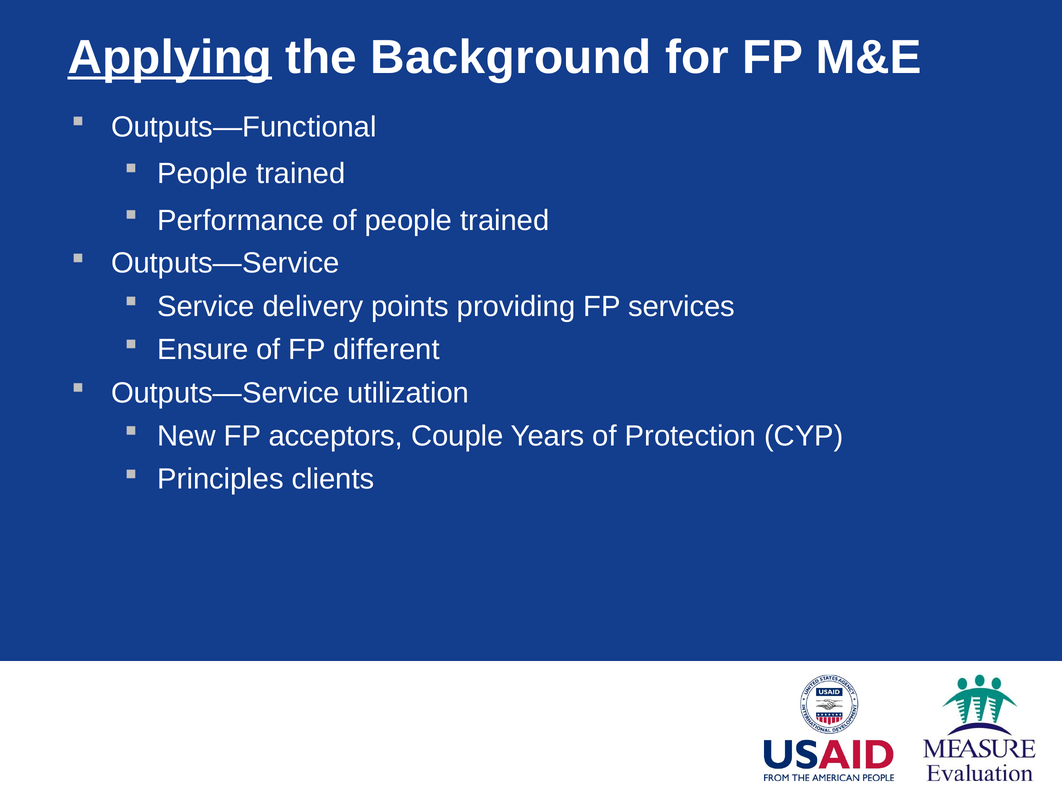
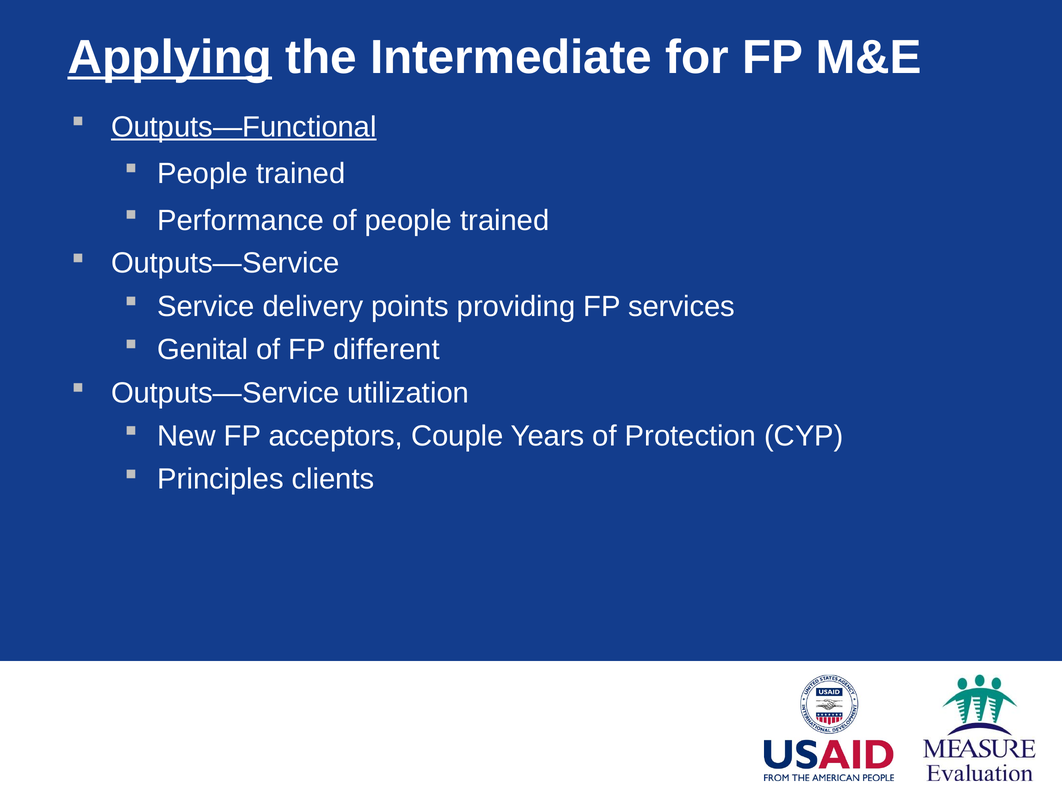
Background: Background -> Intermediate (511, 58)
Outputs—Functional underline: none -> present (244, 127)
Ensure: Ensure -> Genital (203, 350)
